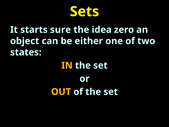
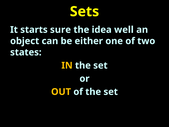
zero: zero -> well (124, 30)
